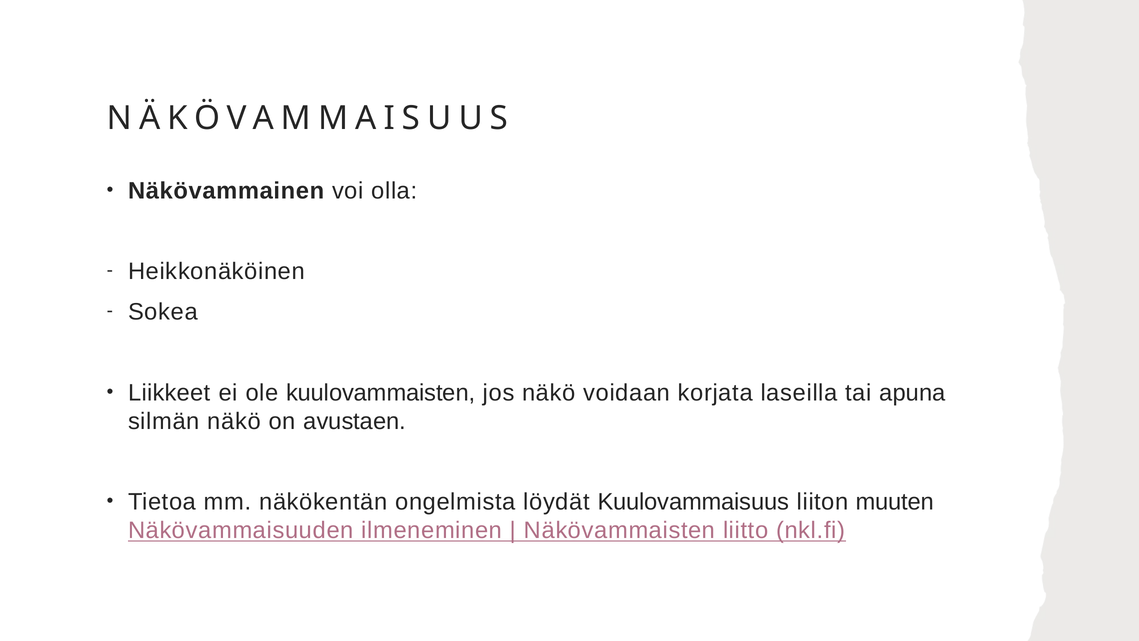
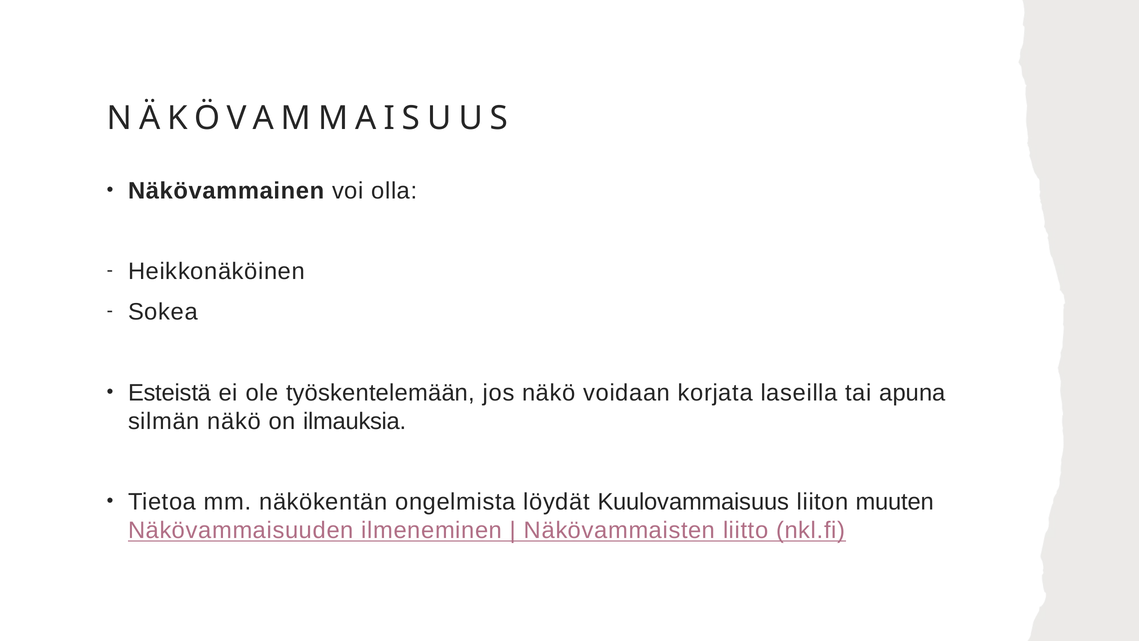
Liikkeet: Liikkeet -> Esteistä (170, 393)
kuulovammaisten: kuulovammaisten -> työskentelemään (381, 393)
avustaen: avustaen -> ilmauksia (355, 421)
